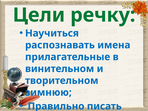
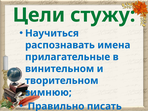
речку: речку -> стужу (103, 15)
